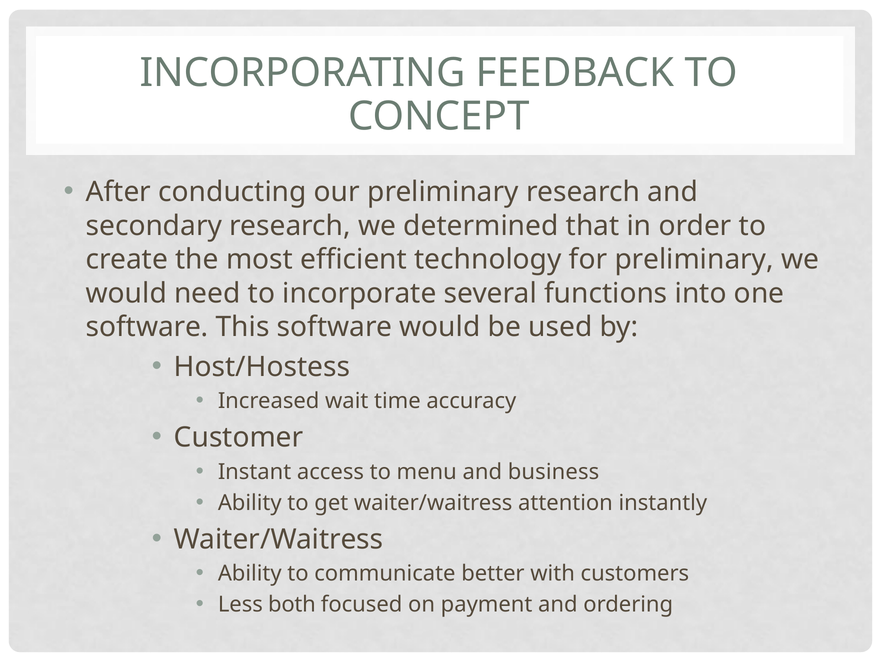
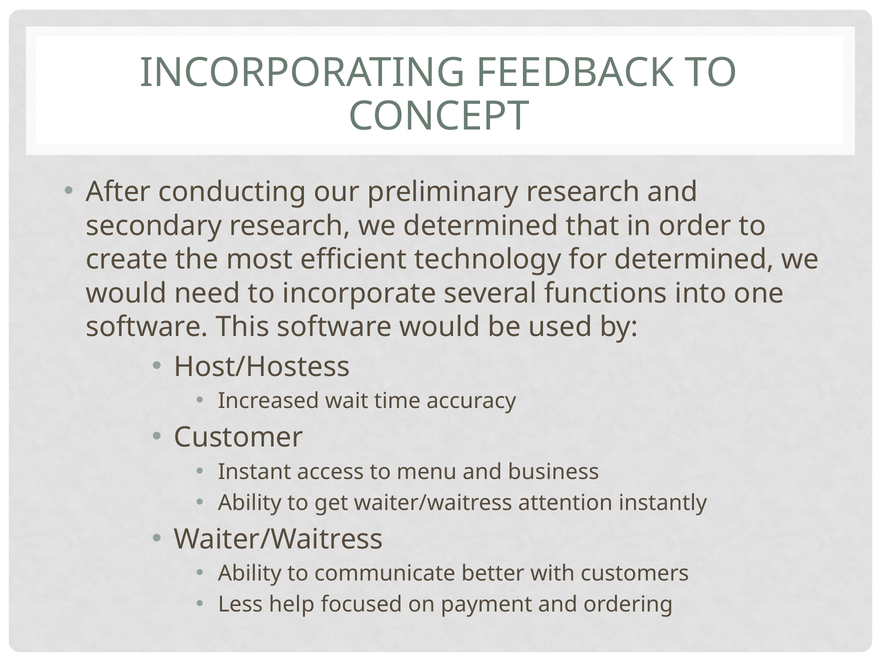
for preliminary: preliminary -> determined (694, 259)
both: both -> help (292, 604)
